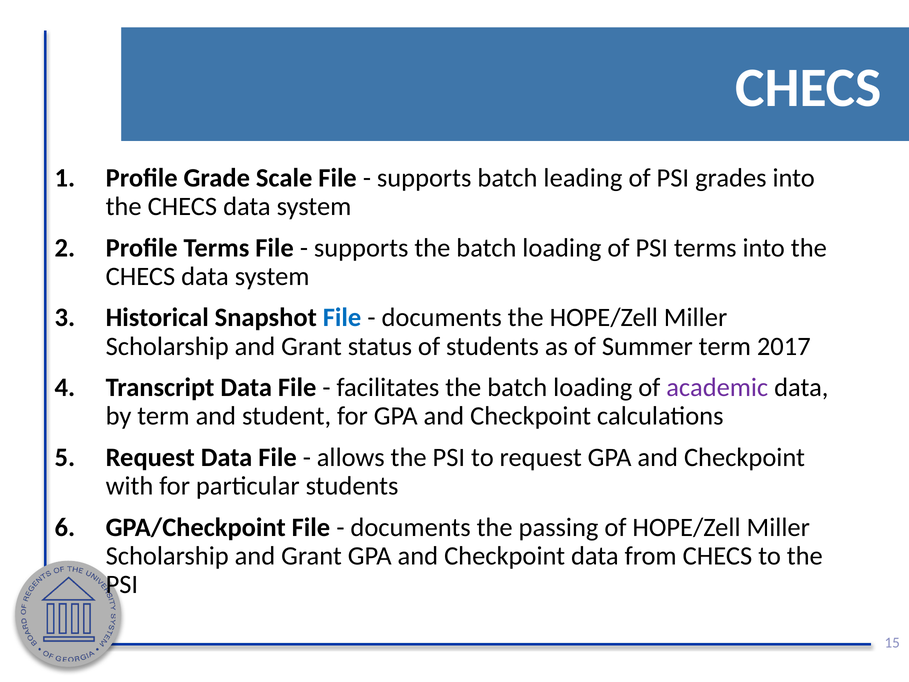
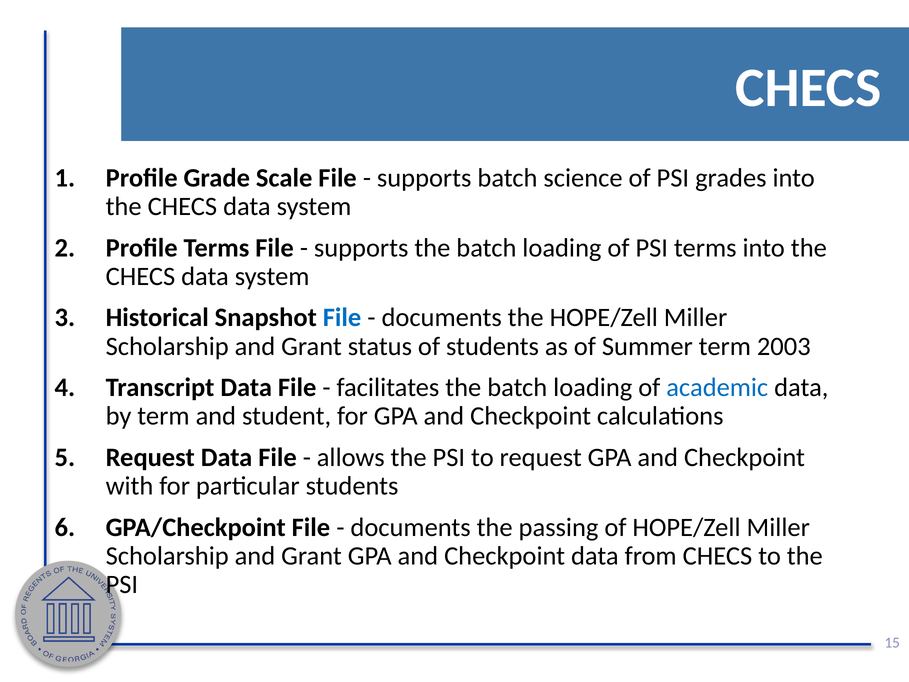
leading: leading -> science (583, 178)
2017: 2017 -> 2003 (784, 346)
academic colour: purple -> blue (717, 387)
